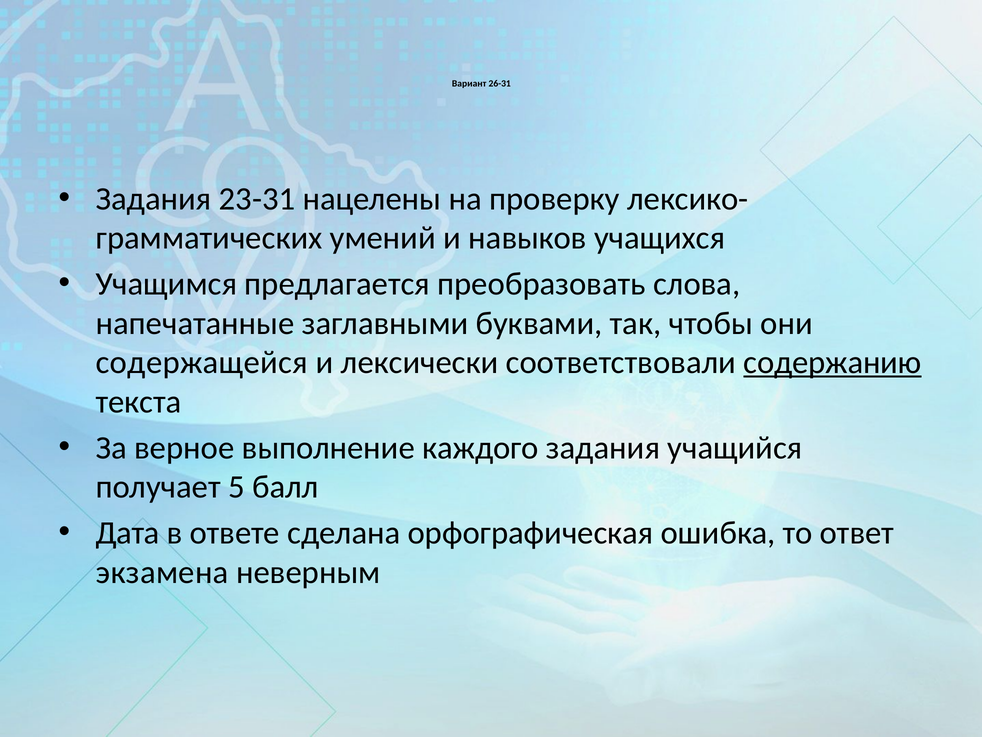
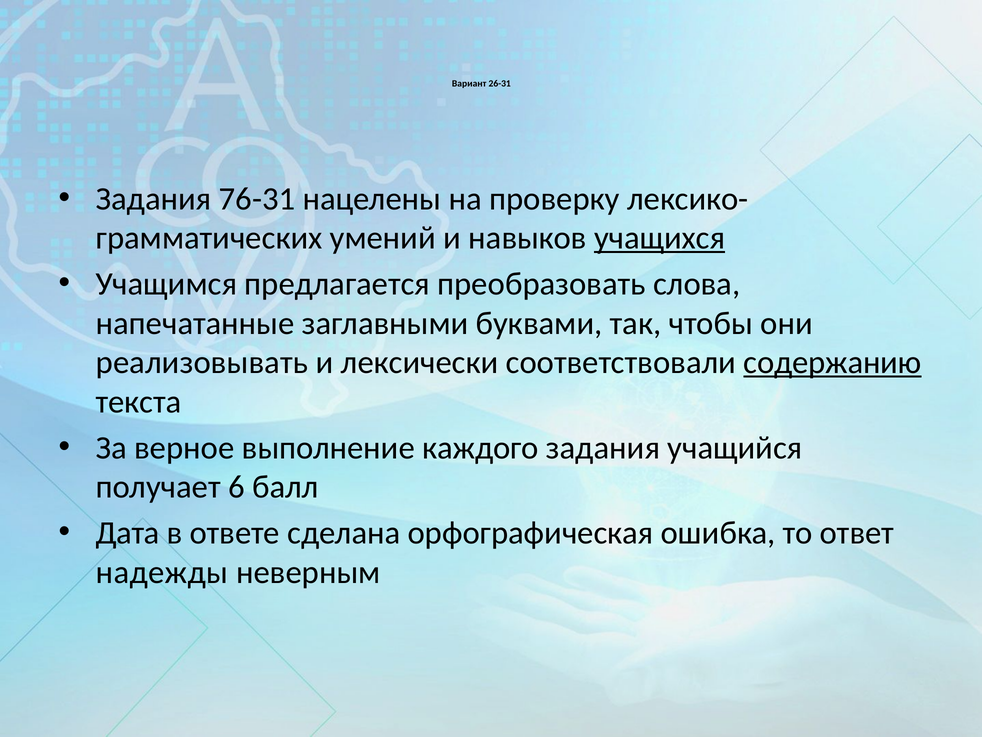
23-31: 23-31 -> 76-31 (257, 199)
учащихся underline: none -> present (660, 238)
содержащейся: содержащейся -> реализовывать (202, 362)
5: 5 -> 6 (236, 487)
экзамена: экзамена -> надежды (162, 572)
